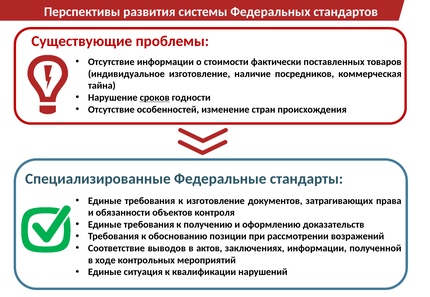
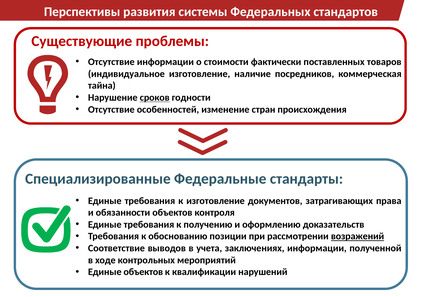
возражений underline: none -> present (358, 237)
актов: актов -> учета (209, 249)
Единые ситуация: ситуация -> объектов (143, 273)
